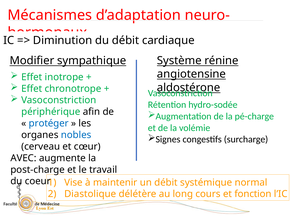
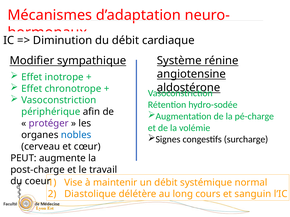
protéger colour: blue -> purple (49, 124)
AVEC: AVEC -> PEUT (23, 158)
fonction: fonction -> sanguin (253, 194)
